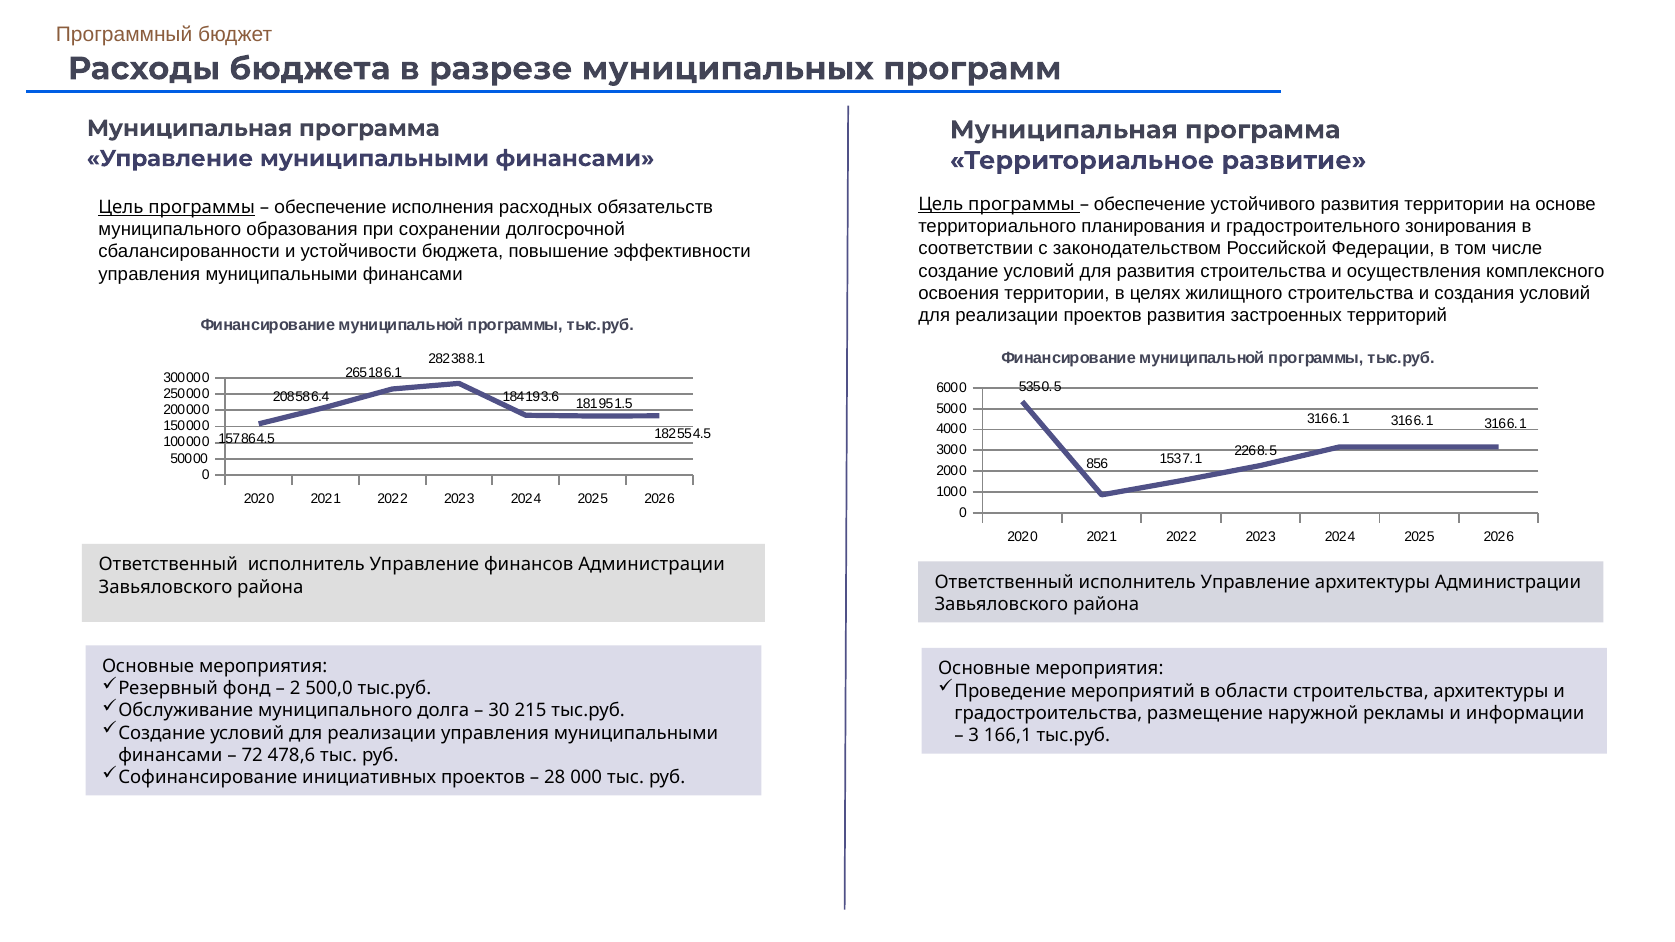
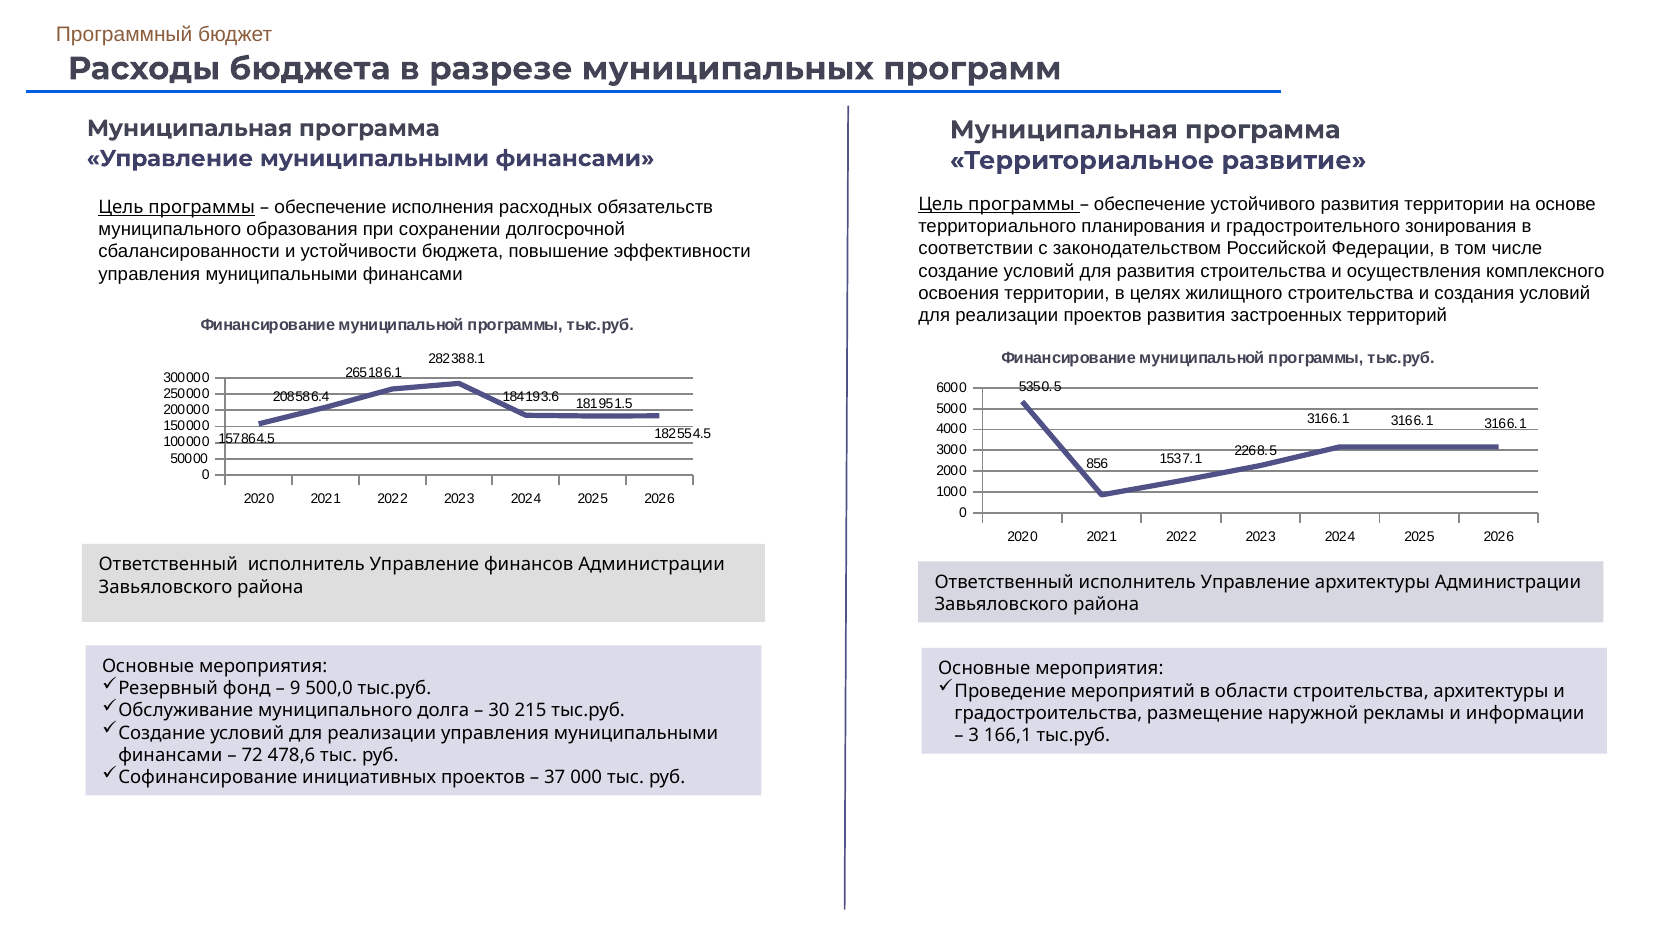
2: 2 -> 9 (295, 688)
28: 28 -> 37 (555, 778)
